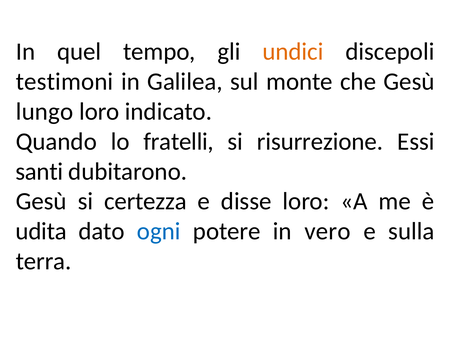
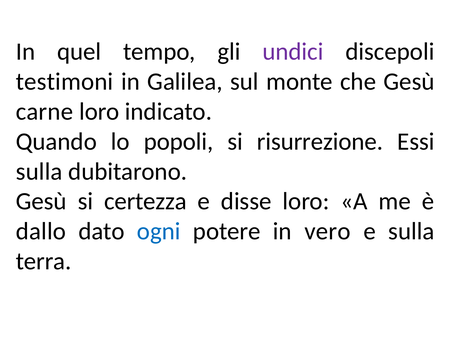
undici colour: orange -> purple (293, 52)
lungo: lungo -> carne (45, 111)
fratelli: fratelli -> popoli (179, 141)
santi: santi -> sulla (39, 171)
udita: udita -> dallo (41, 231)
